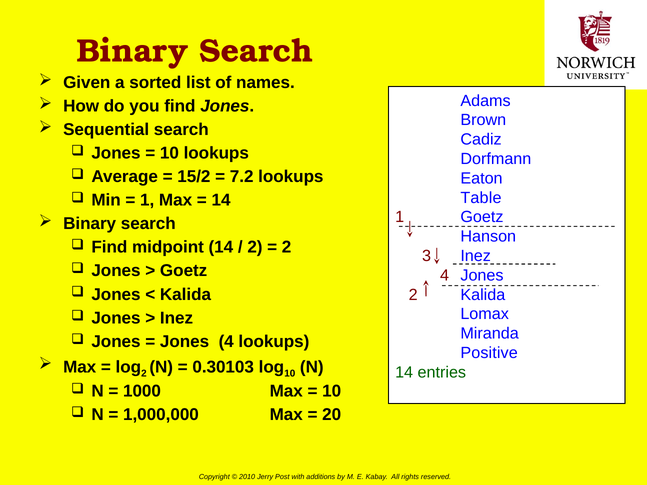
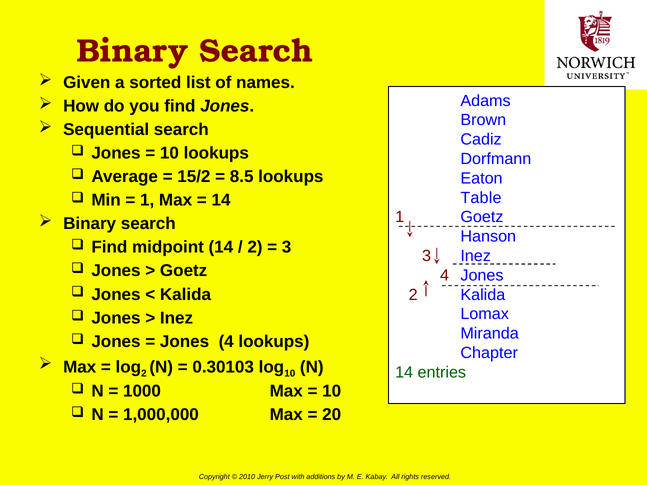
7.2: 7.2 -> 8.5 (242, 177)
2: 2 -> 3 (287, 247)
Positive: Positive -> Chapter (489, 353)
